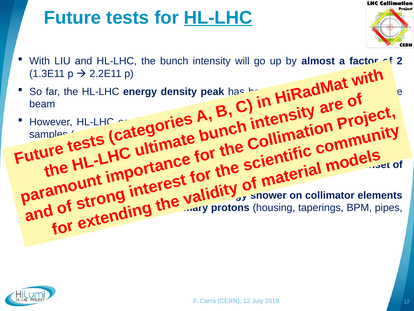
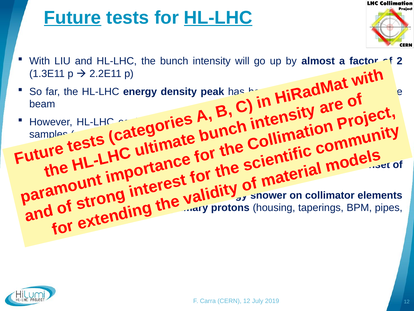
Future underline: none -> present (73, 18)
